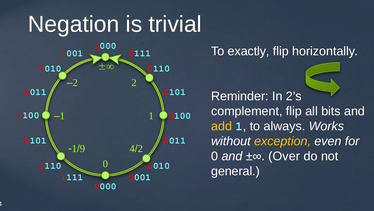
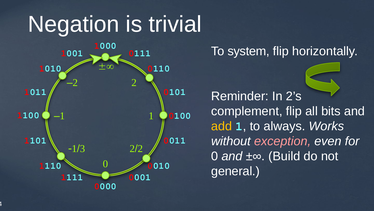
exactly: exactly -> system (249, 51)
exception colour: yellow -> pink (282, 141)
-1/9: -1/9 -> -1/3 (77, 148)
4/2: 4/2 -> 2/2 (136, 148)
Over: Over -> Build (284, 156)
